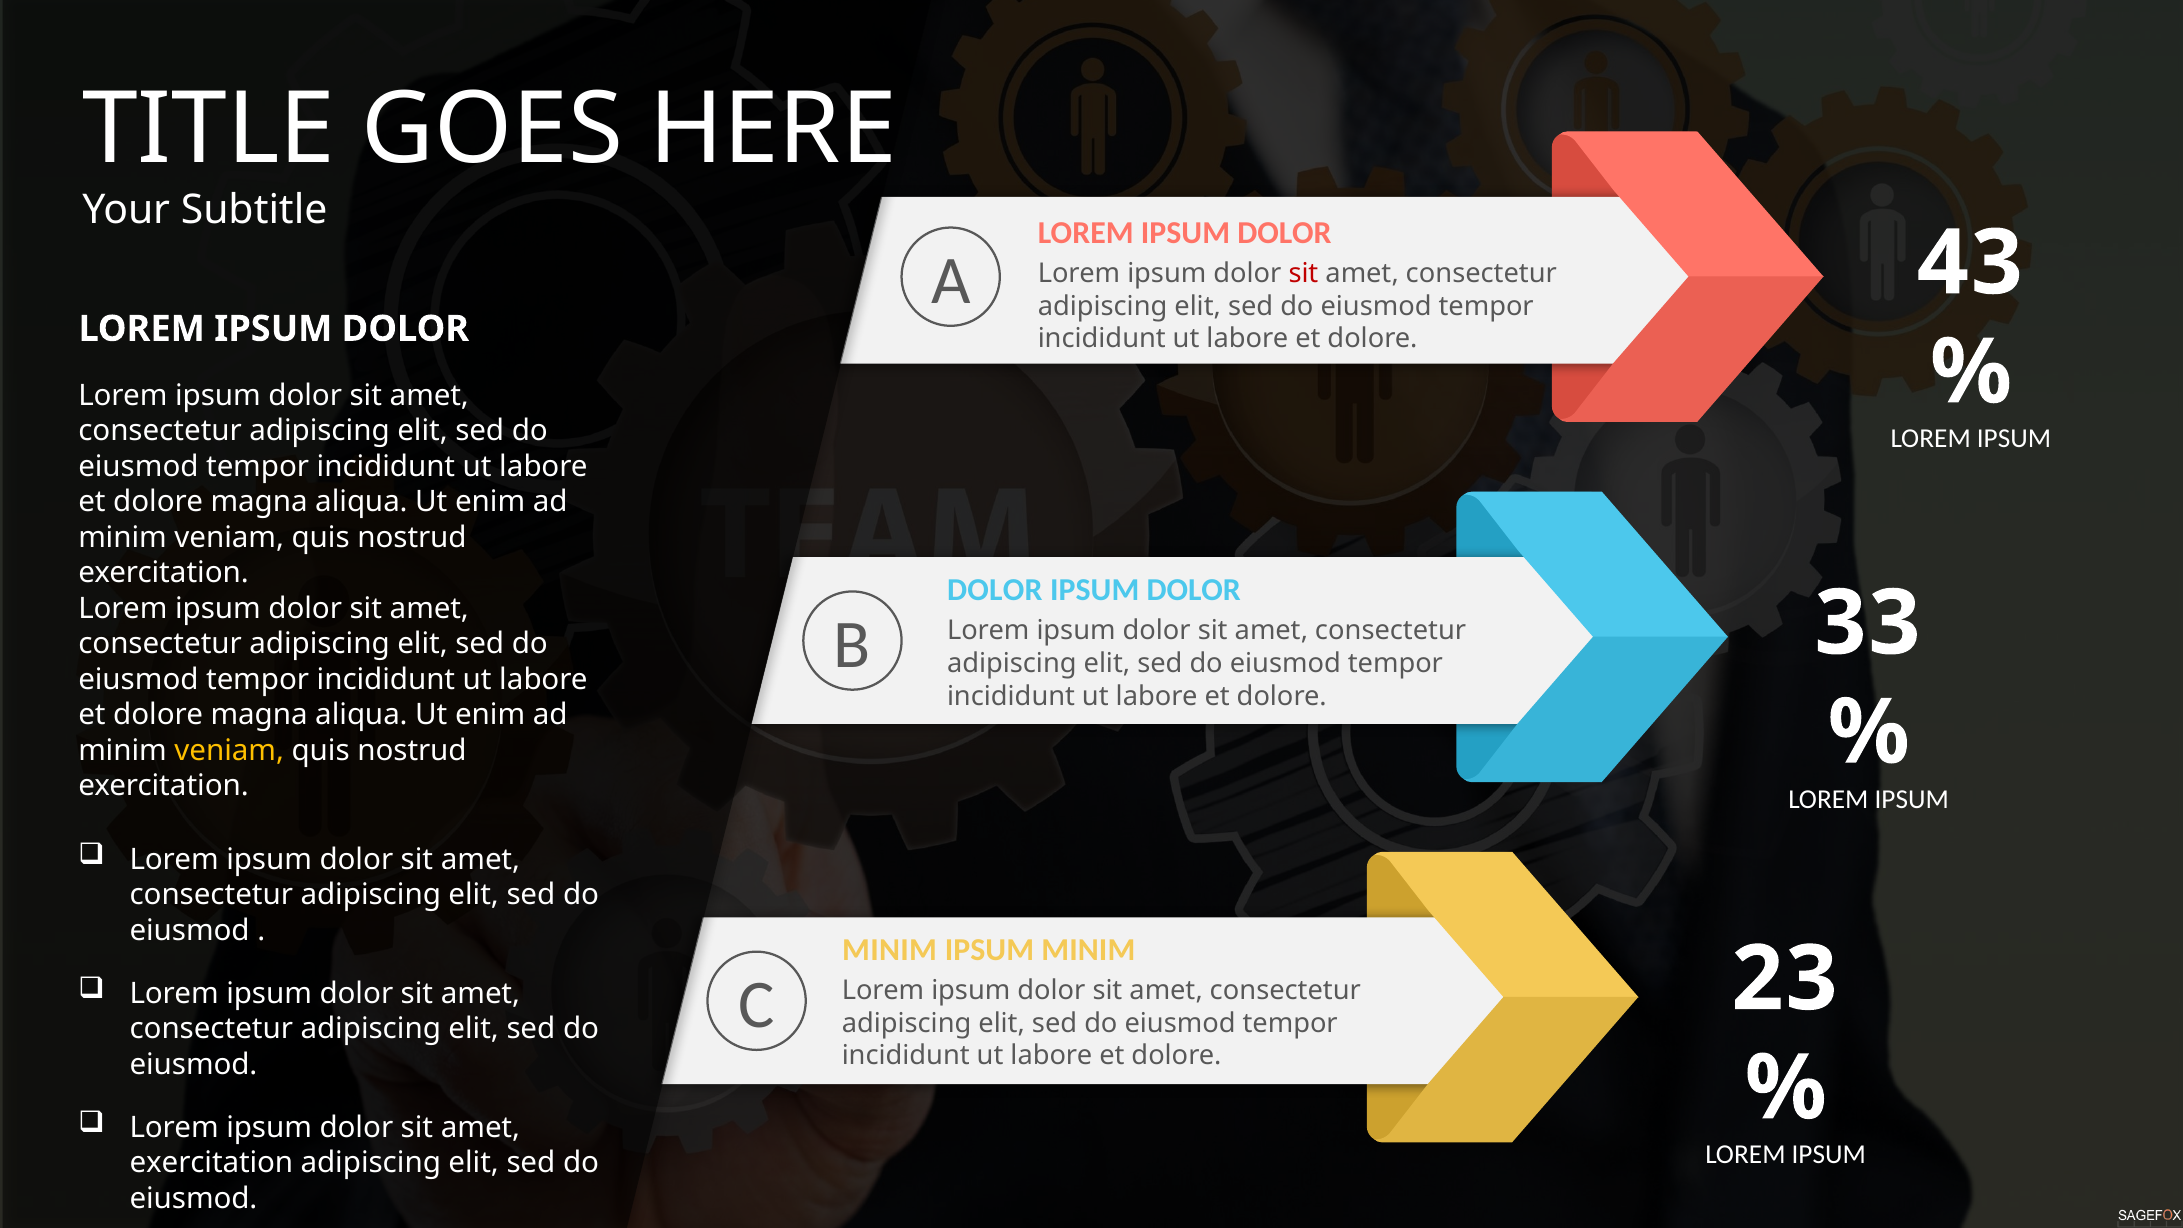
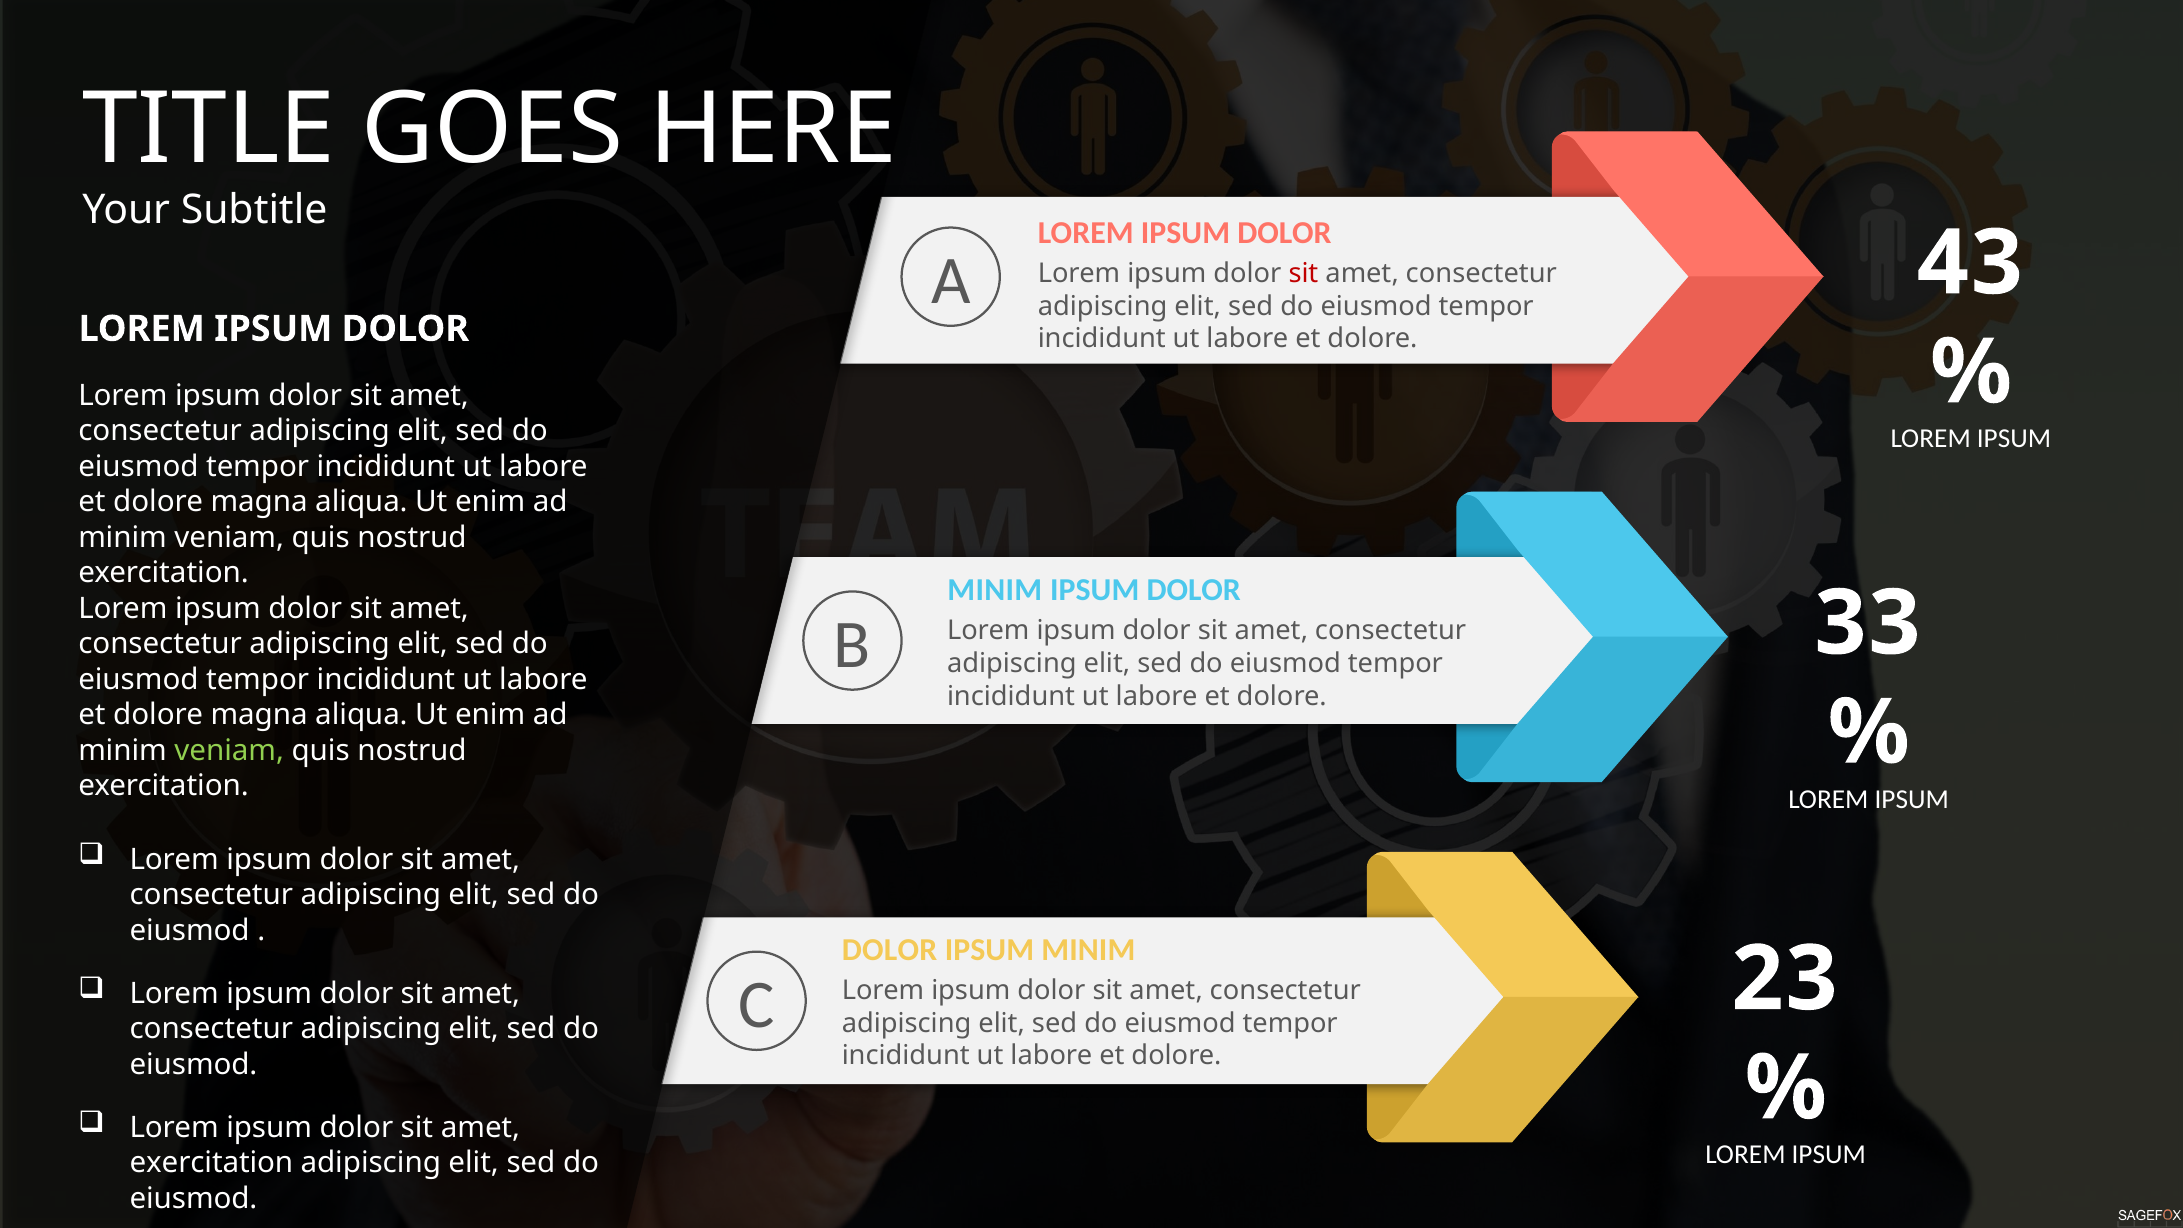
DOLOR: DOLOR -> MINIM (995, 590)
veniam colour: yellow -> light green (229, 750)
MINIM: MINIM -> DOLOR (890, 950)
